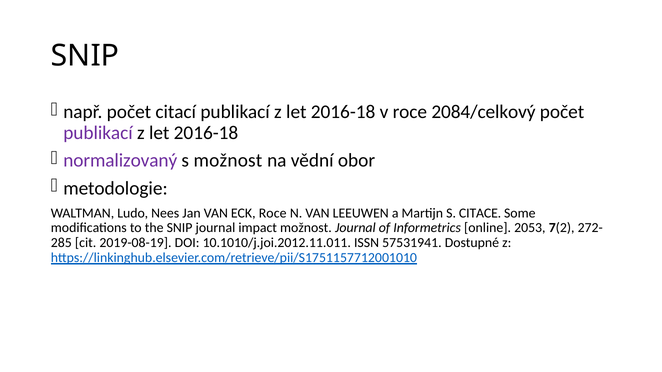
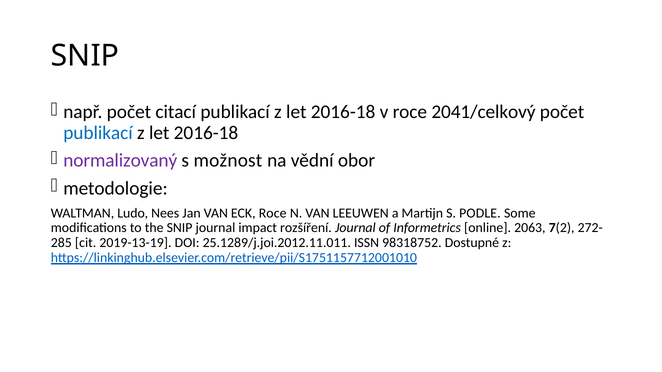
2084/celkový: 2084/celkový -> 2041/celkový (483, 112)
publikací colour: purple -> blue (98, 133)
CITACE: CITACE -> PODLE (480, 213)
impact možnost: možnost -> rozšíření (306, 228)
2053: 2053 -> 2063 (530, 228)
2019-08-19: 2019-08-19 -> 2019-13-19 (135, 243)
10.1010/j.joi.2012.11.011: 10.1010/j.joi.2012.11.011 -> 25.1289/j.joi.2012.11.011 (277, 243)
57531941: 57531941 -> 98318752 (412, 243)
